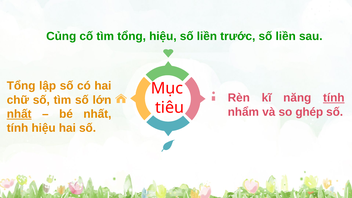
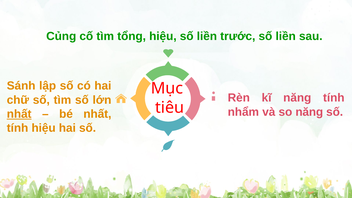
Tổng: Tổng -> Sánh (21, 86)
tính underline: present -> none (334, 98)
so ghép: ghép -> năng (309, 112)
